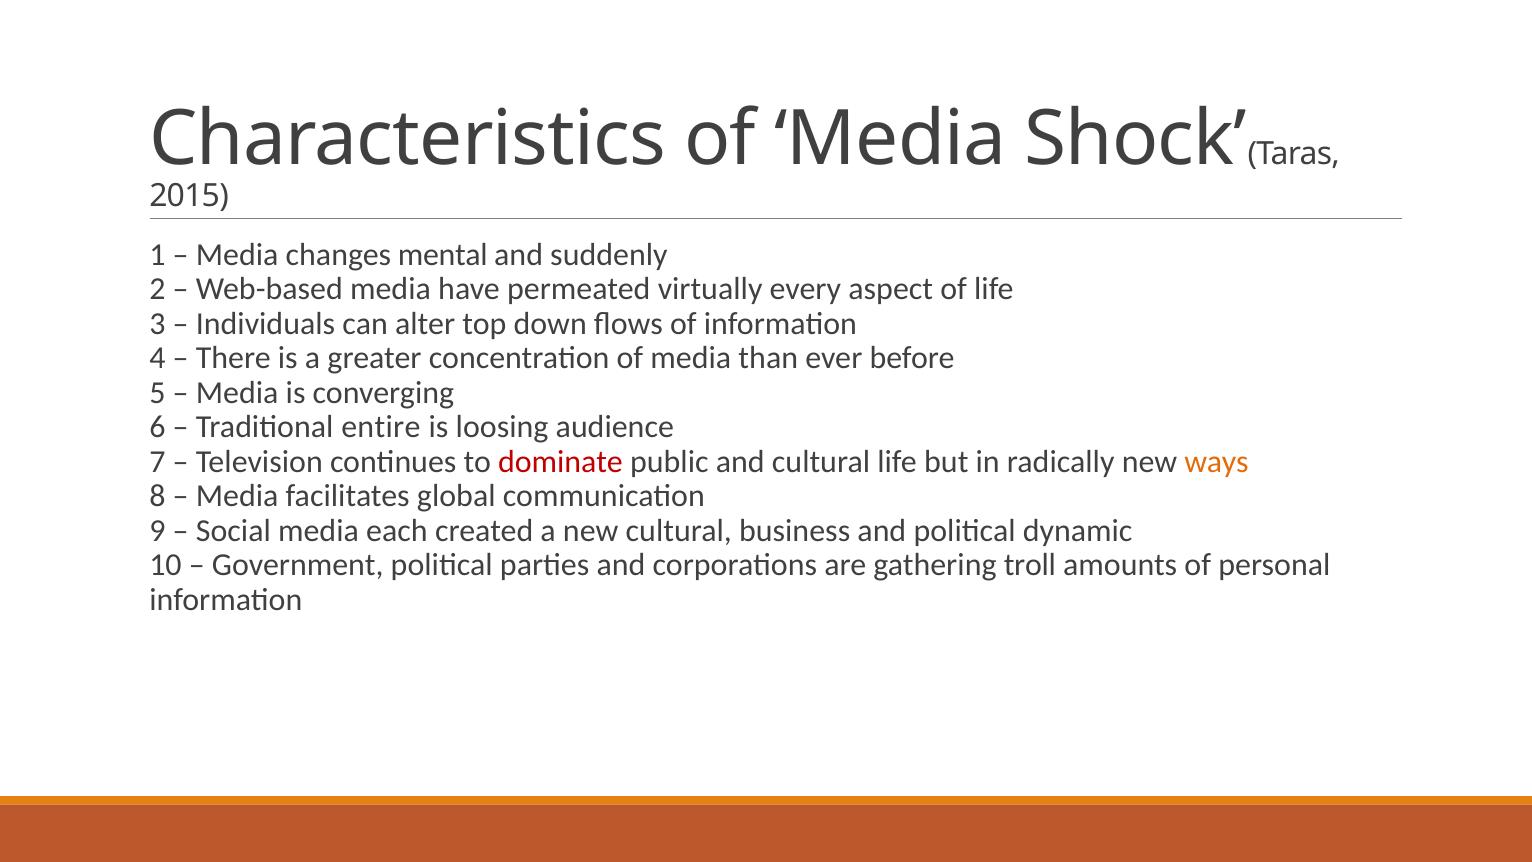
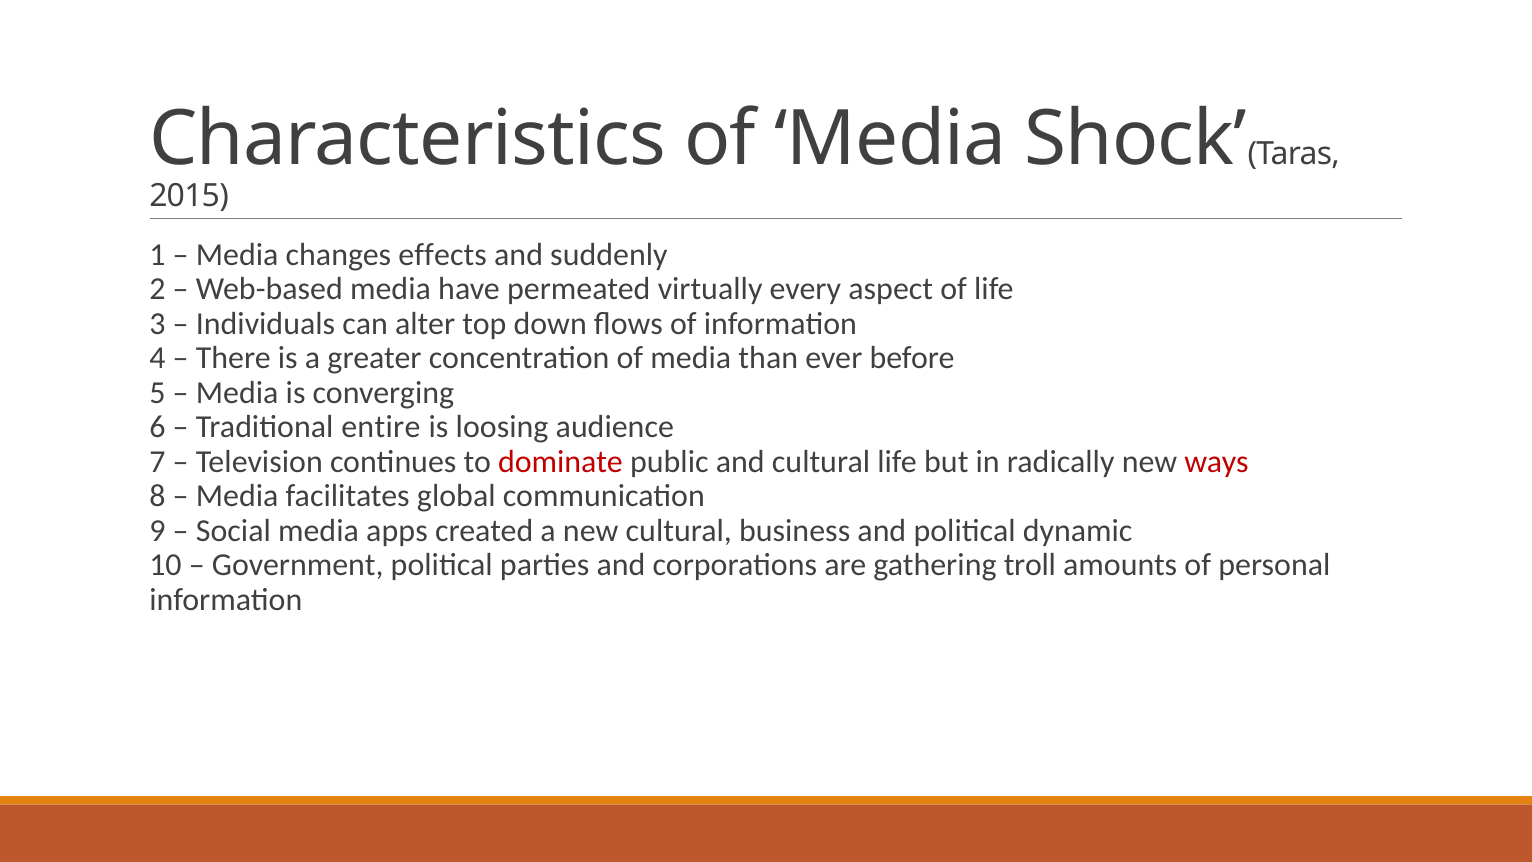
mental: mental -> effects (443, 255)
ways colour: orange -> red (1216, 462)
each: each -> apps (397, 530)
